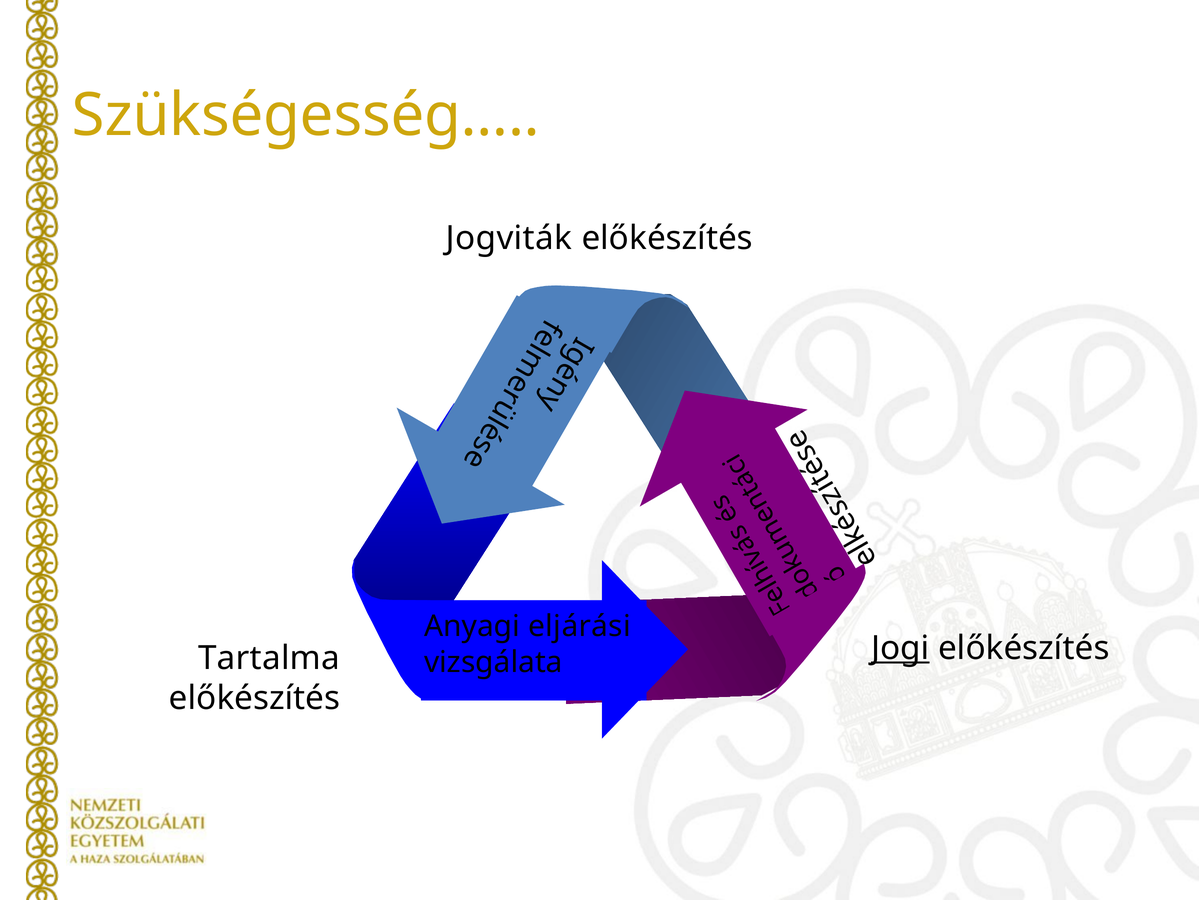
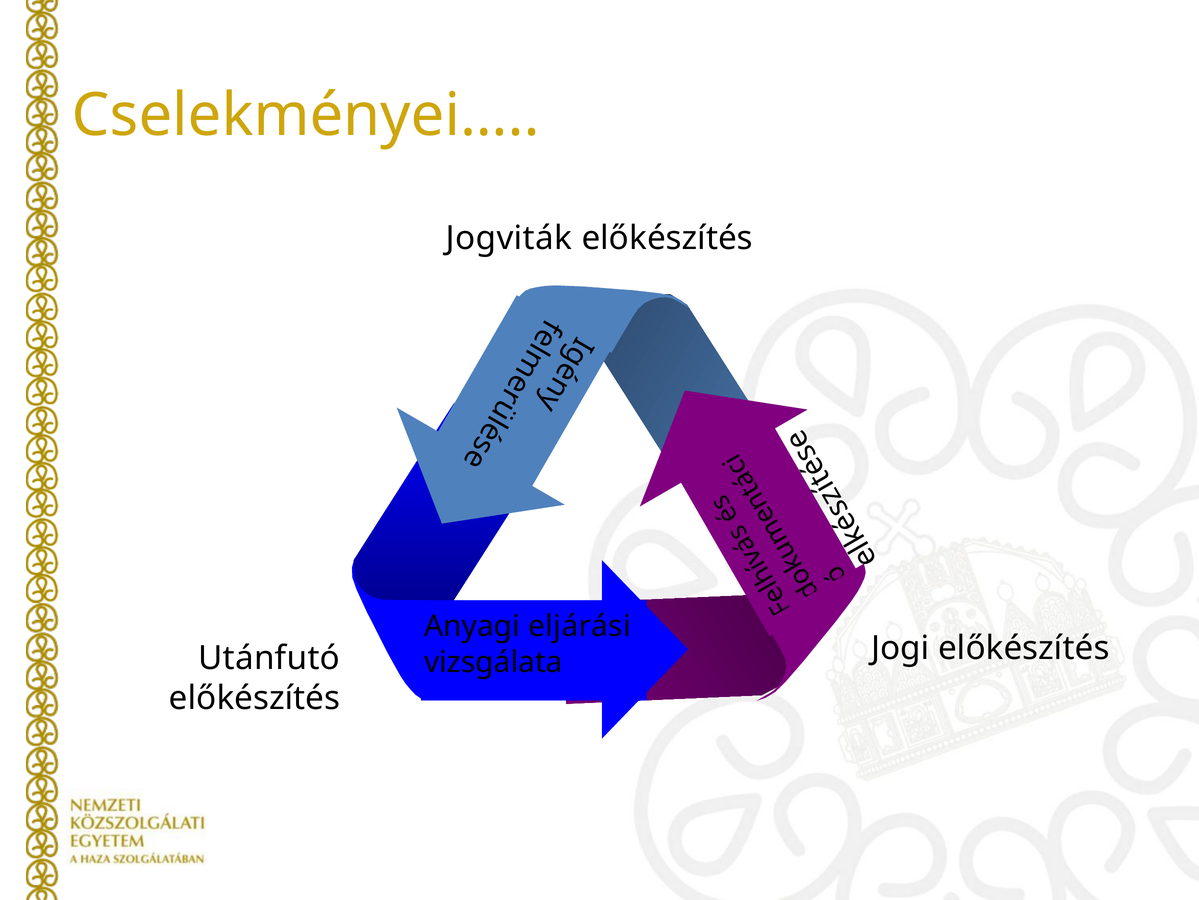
Szükségesség…: Szükségesség… -> Cselekményei… (306, 115)
Jogi underline: present -> none (900, 648)
Tartalma: Tartalma -> Utánfutó (269, 658)
